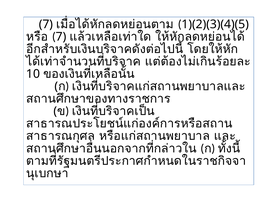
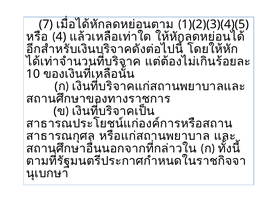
7: 7 -> 4 (61, 37)
